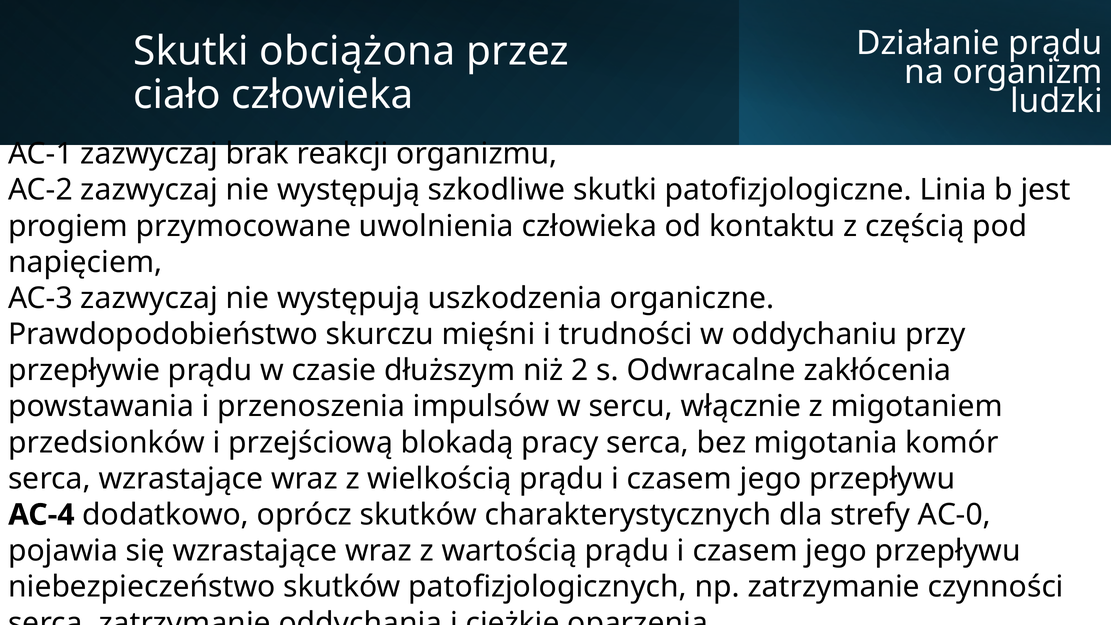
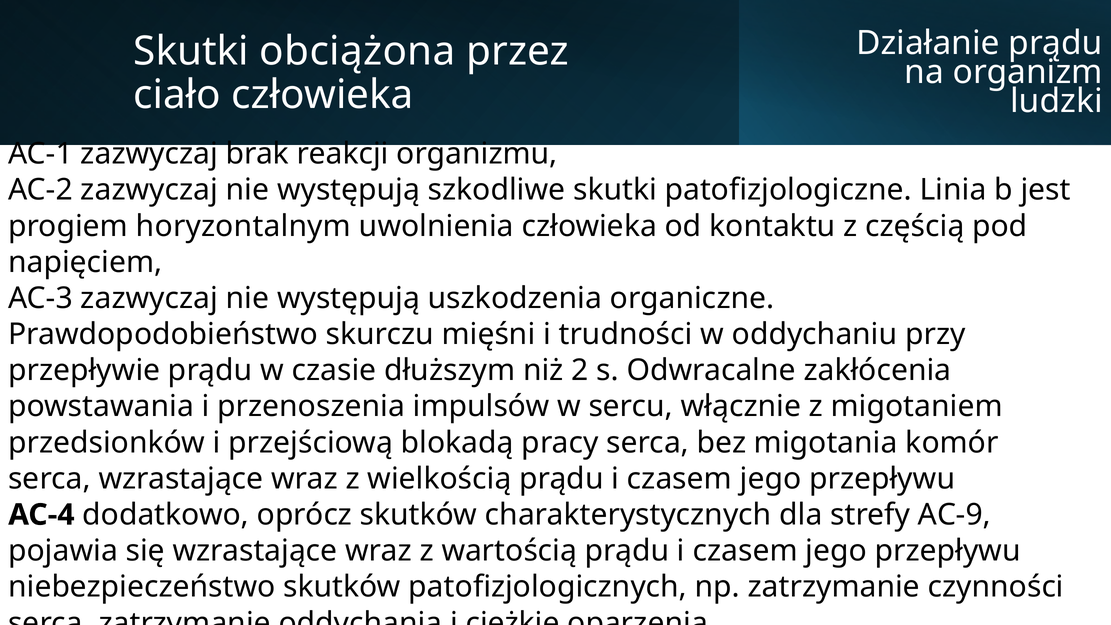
przymocowane: przymocowane -> horyzontalnym (243, 226)
AC-0: AC-0 -> AC-9 (954, 515)
